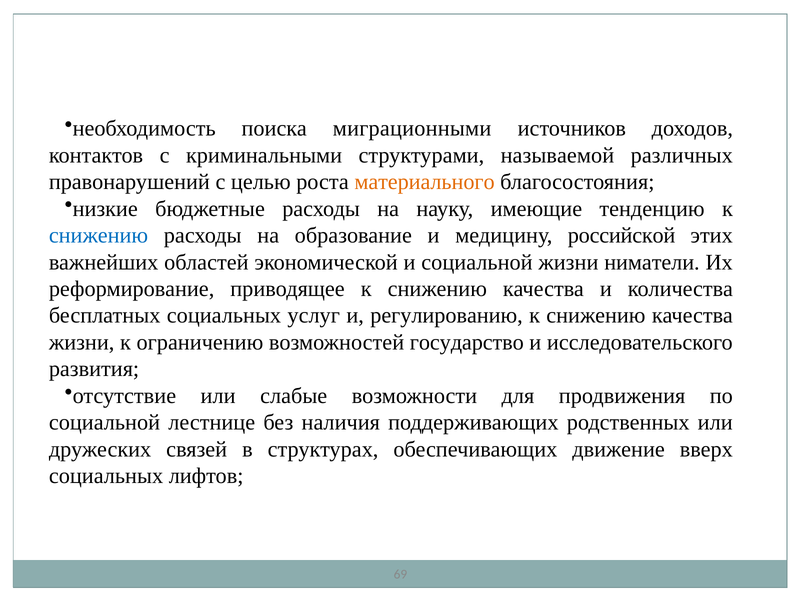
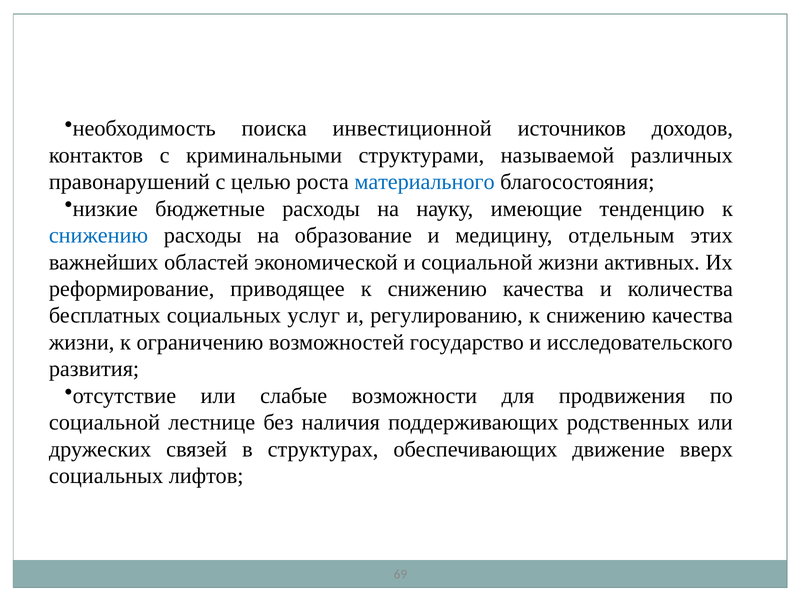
миграционными: миграционными -> инвестиционной (412, 129)
материального colour: orange -> blue (425, 182)
российской: российской -> отдельным (621, 235)
ниматели: ниматели -> активных (652, 262)
